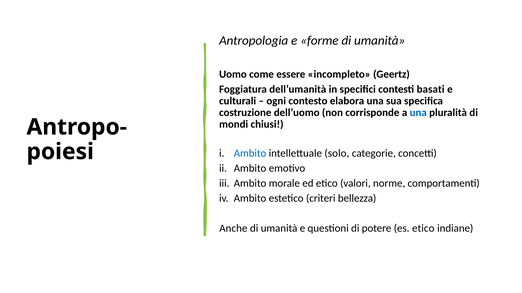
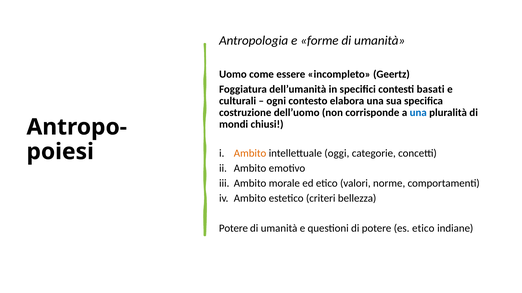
Ambito colour: blue -> orange (250, 153)
solo: solo -> oggi (337, 153)
Anche: Anche -> Potere (233, 229)
